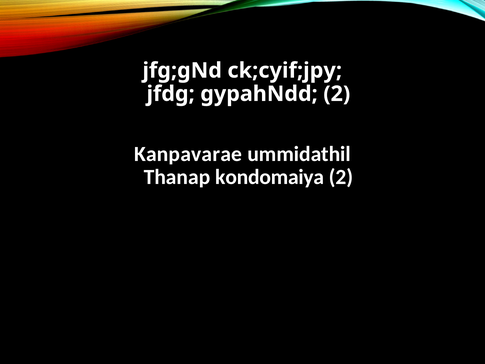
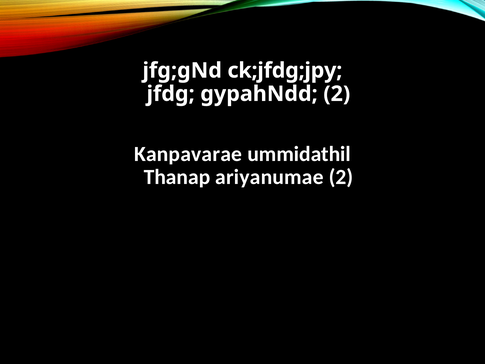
ck;cyif;jpy: ck;cyif;jpy -> ck;jfdg;jpy (285, 70)
kondomaiya: kondomaiya -> ariyanumae (269, 177)
